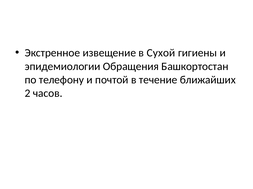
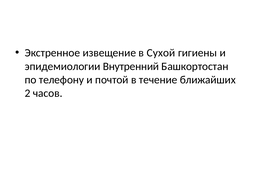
Обращения: Обращения -> Внутренний (131, 67)
